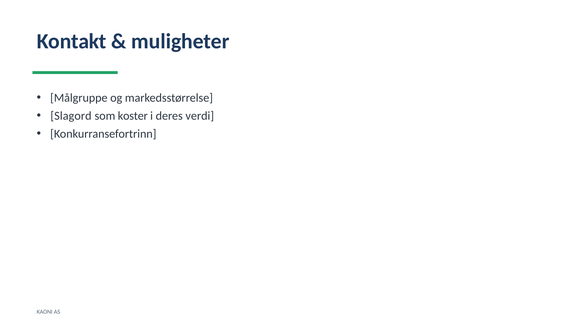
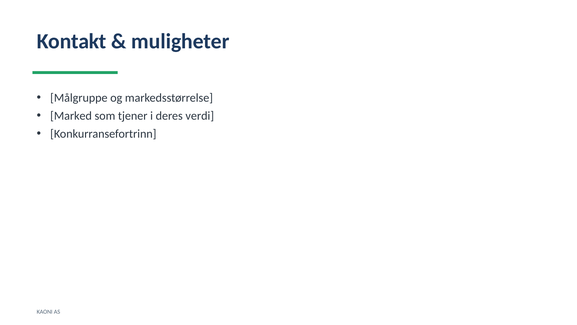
Slagord: Slagord -> Marked (71, 116)
koster: koster -> tjener (133, 116)
